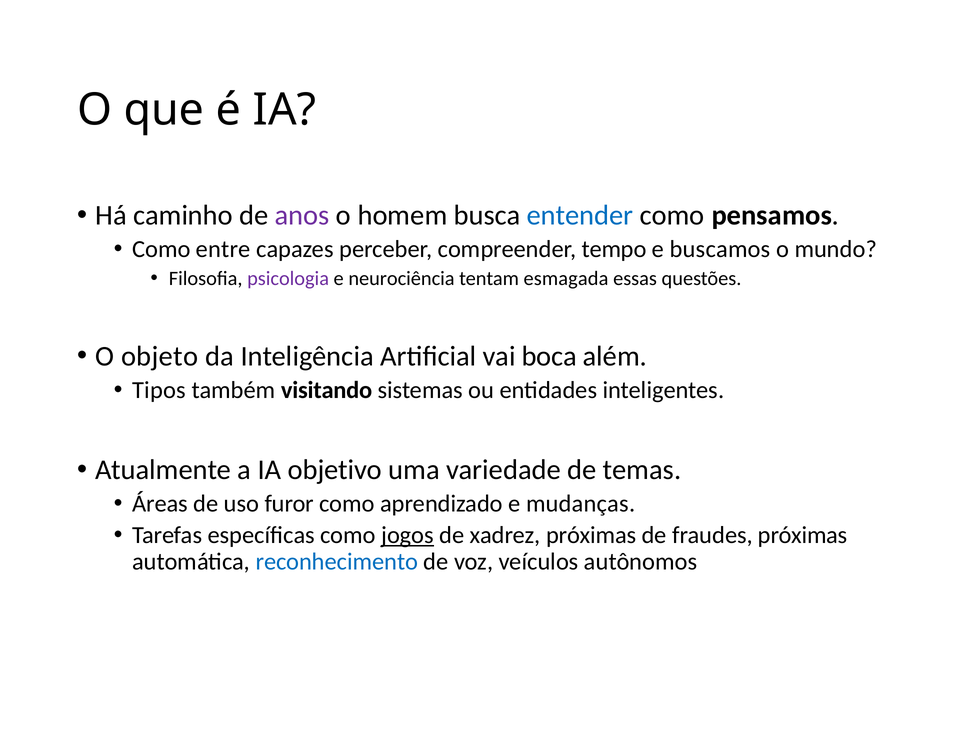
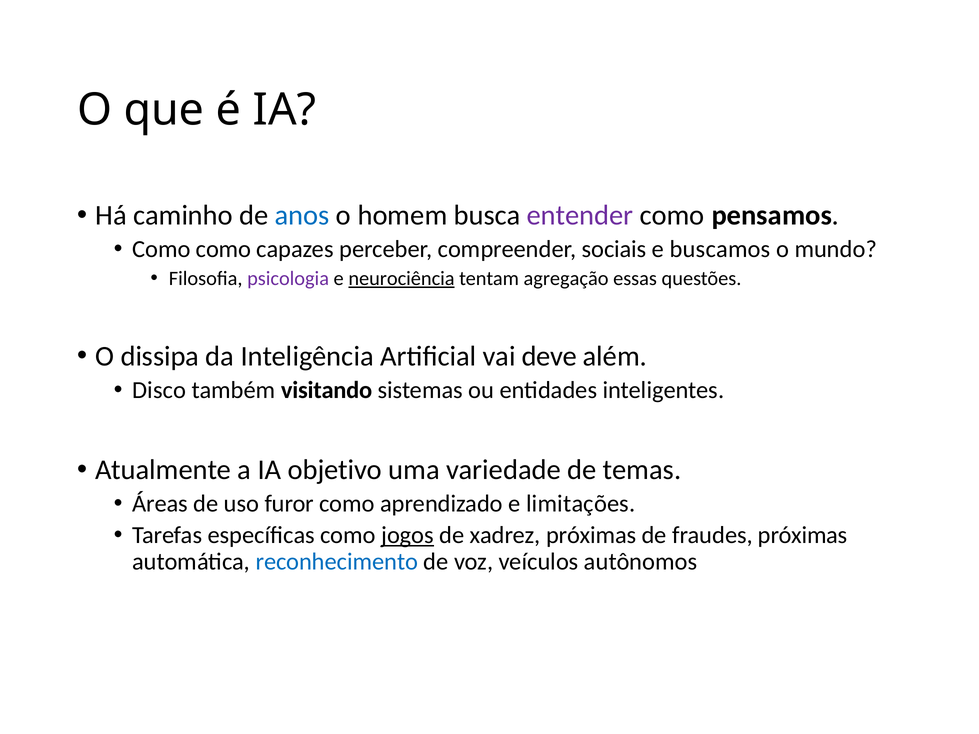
anos colour: purple -> blue (302, 216)
entender colour: blue -> purple (580, 216)
Como entre: entre -> como (223, 249)
tempo: tempo -> sociais (614, 249)
neurociência underline: none -> present (402, 279)
esmagada: esmagada -> agregação (566, 279)
objeto: objeto -> dissipa (160, 356)
boca: boca -> deve (549, 356)
Tipos: Tipos -> Disco (159, 390)
mudanças: mudanças -> limitações (581, 504)
